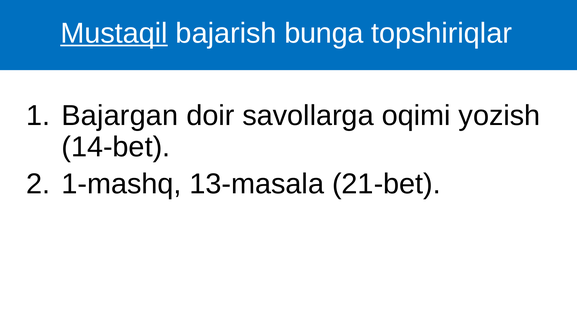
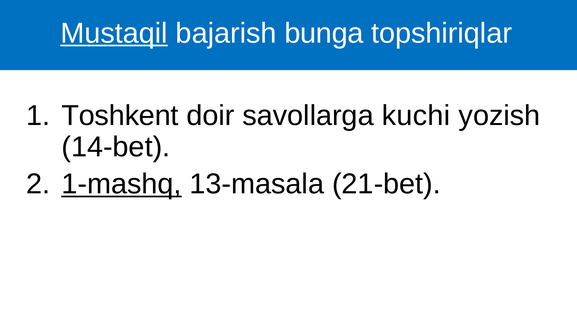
Bajargan: Bajargan -> Toshkent (120, 116)
oqimi: oqimi -> kuchi (416, 116)
1-mashq underline: none -> present (121, 184)
